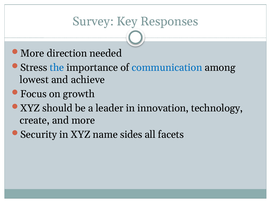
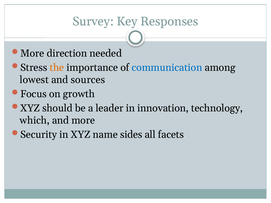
the colour: blue -> orange (57, 68)
achieve: achieve -> sources (88, 80)
create: create -> which (35, 121)
